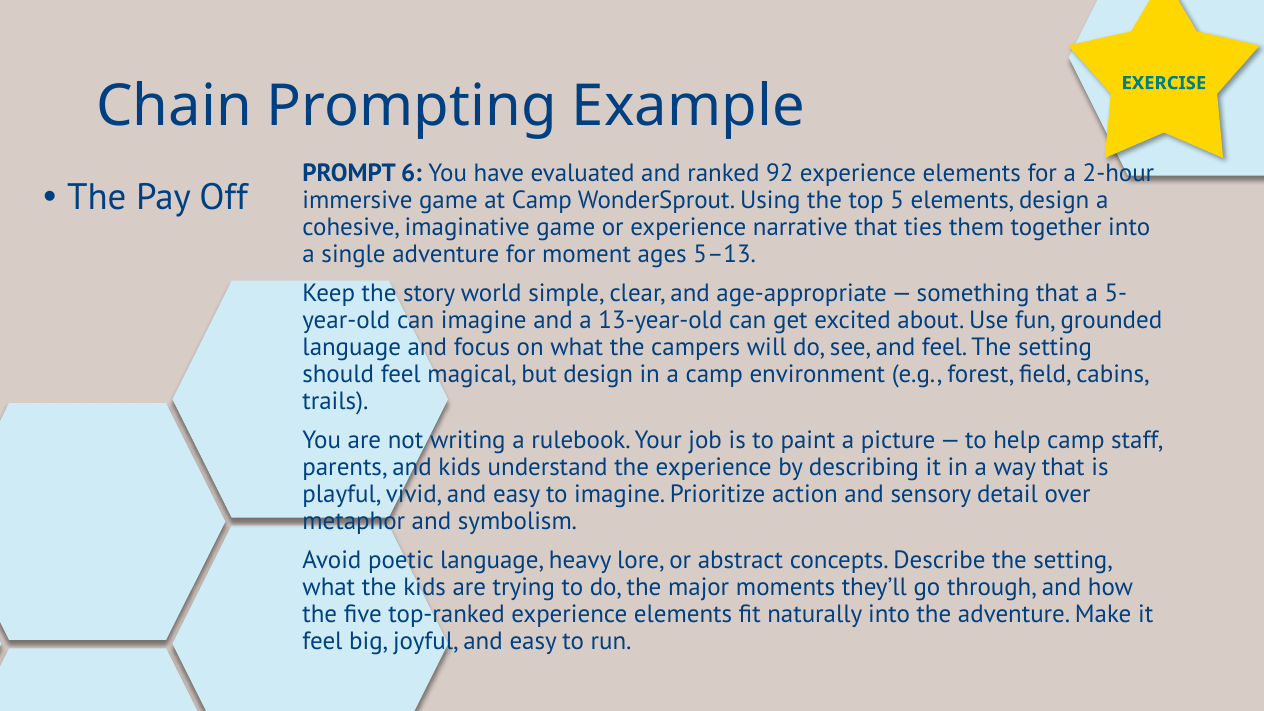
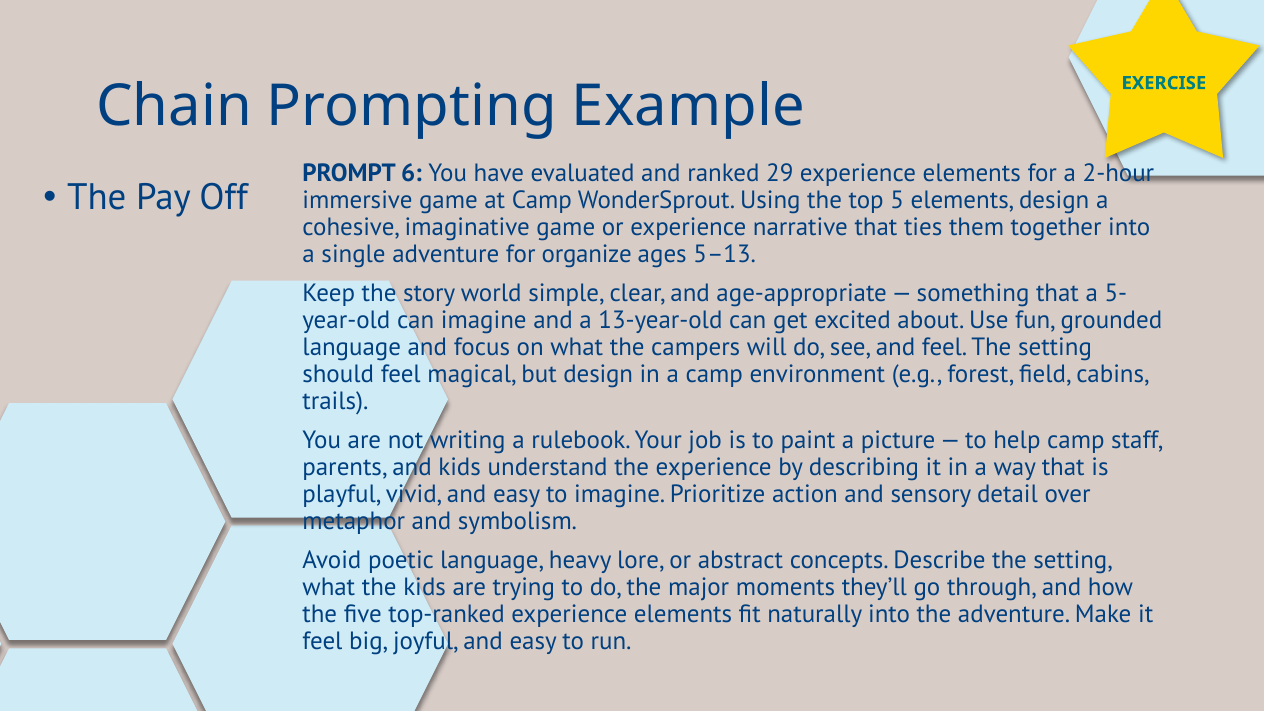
92: 92 -> 29 (780, 173)
moment: moment -> organize (587, 254)
